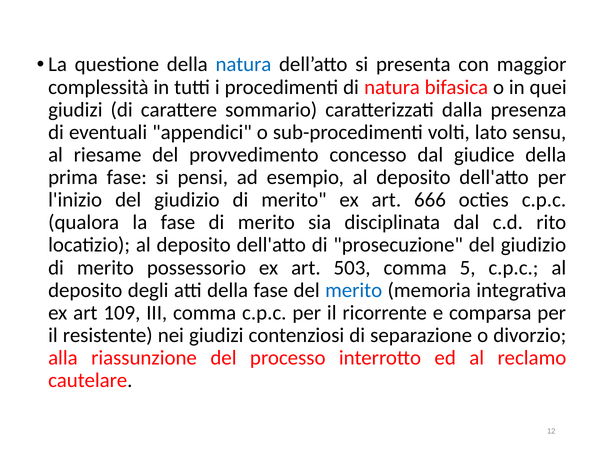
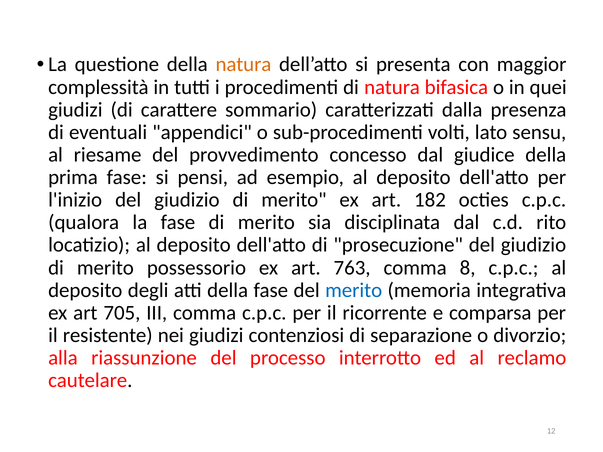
natura colour: blue -> orange (243, 65)
666: 666 -> 182 (430, 200)
503: 503 -> 763 (352, 268)
5: 5 -> 8 (468, 268)
109: 109 -> 705 (122, 313)
